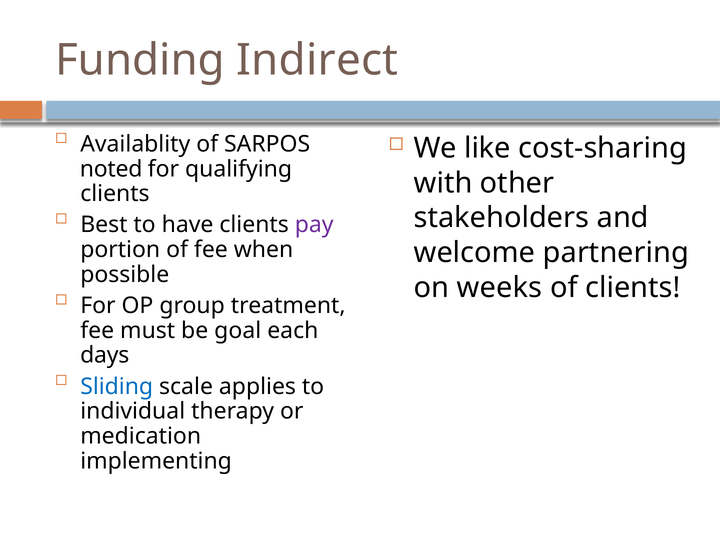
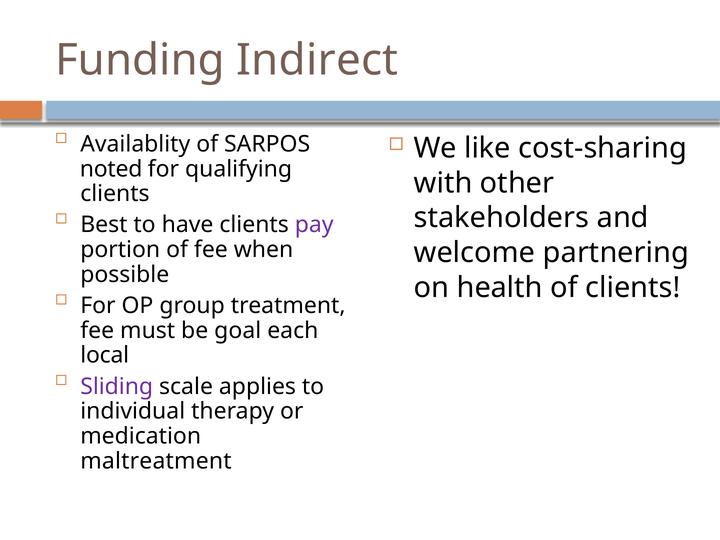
weeks: weeks -> health (500, 288)
days: days -> local (105, 355)
Sliding colour: blue -> purple (117, 386)
implementing: implementing -> maltreatment (156, 461)
